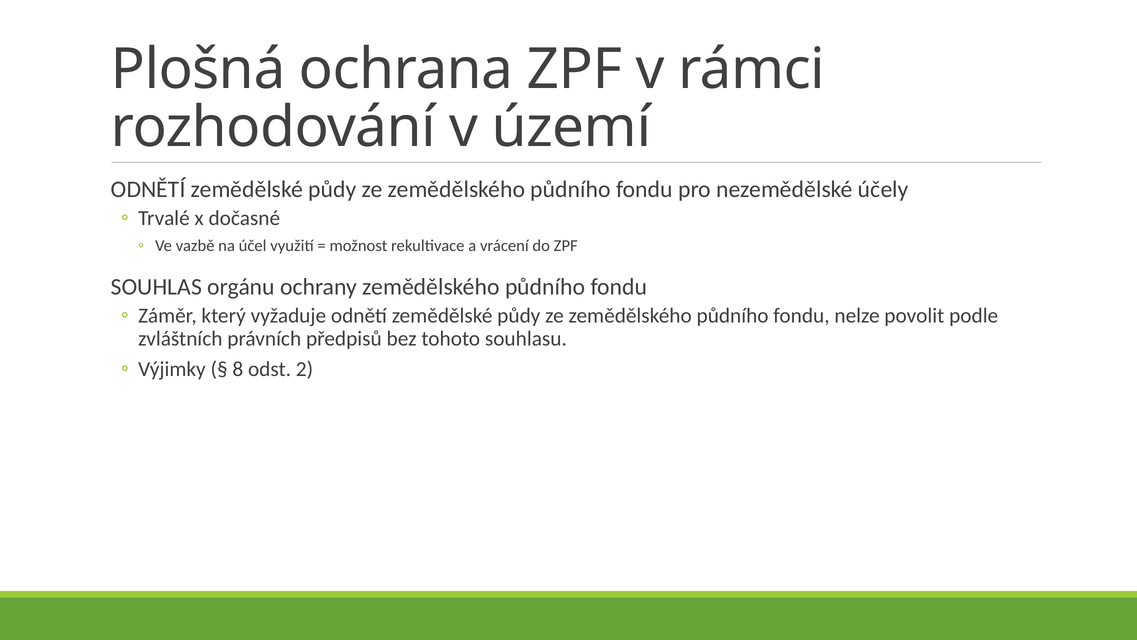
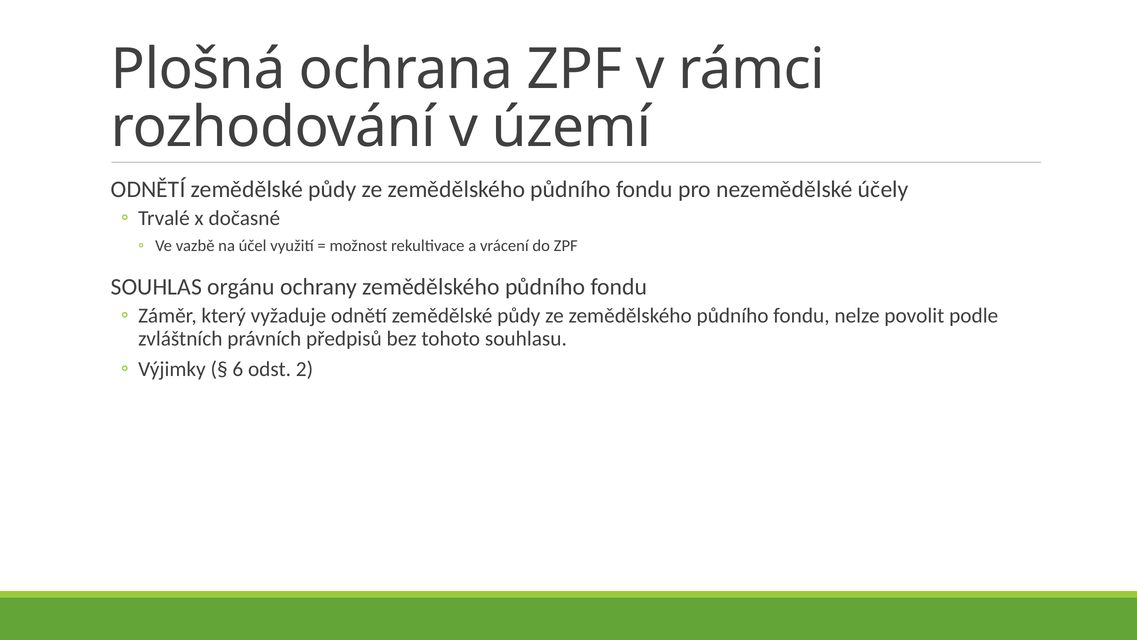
8: 8 -> 6 (238, 369)
